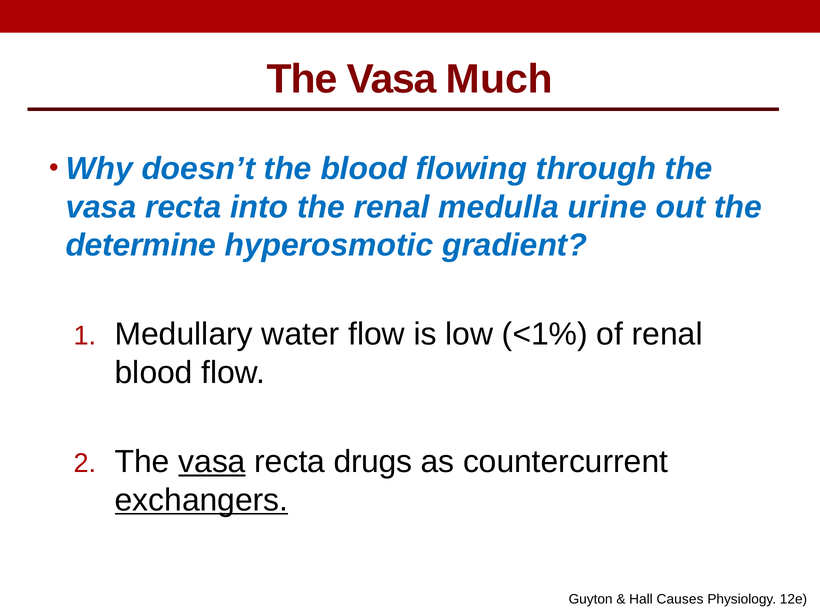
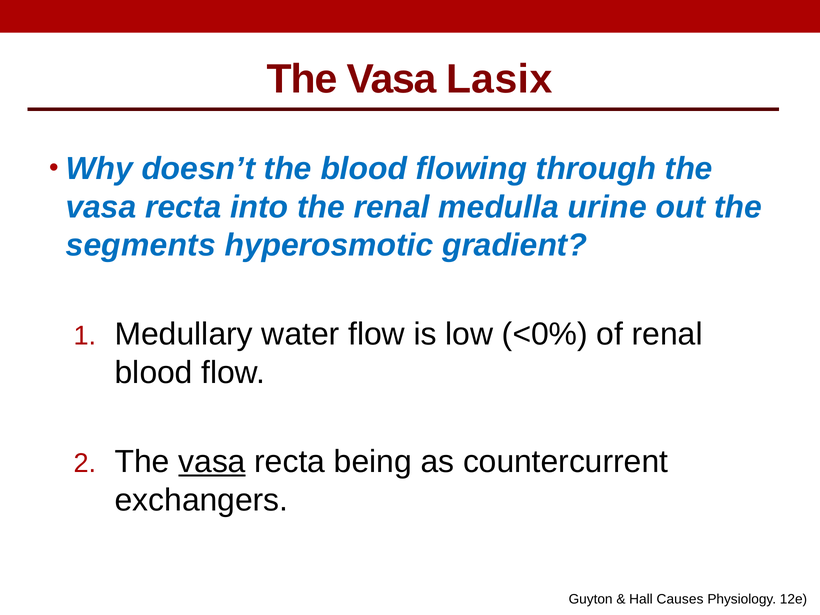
Much: Much -> Lasix (499, 79)
determine: determine -> segments (141, 245)
<1%: <1% -> <0% (545, 334)
drugs: drugs -> being (373, 462)
exchangers underline: present -> none (201, 500)
